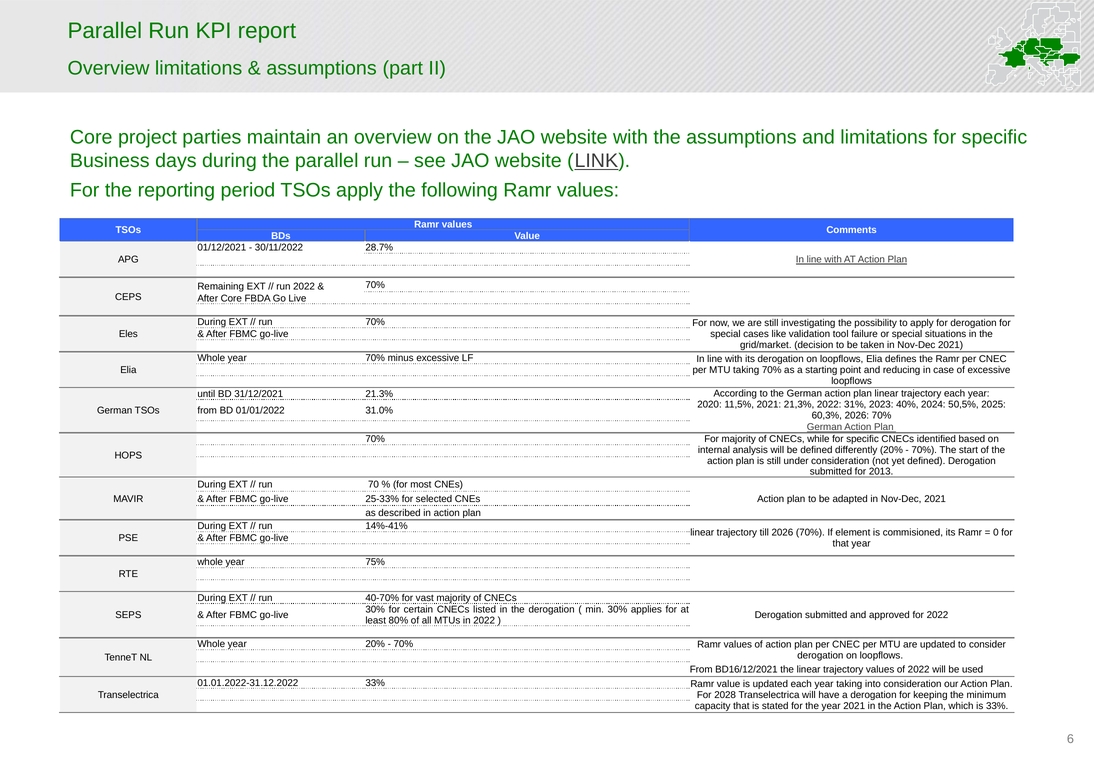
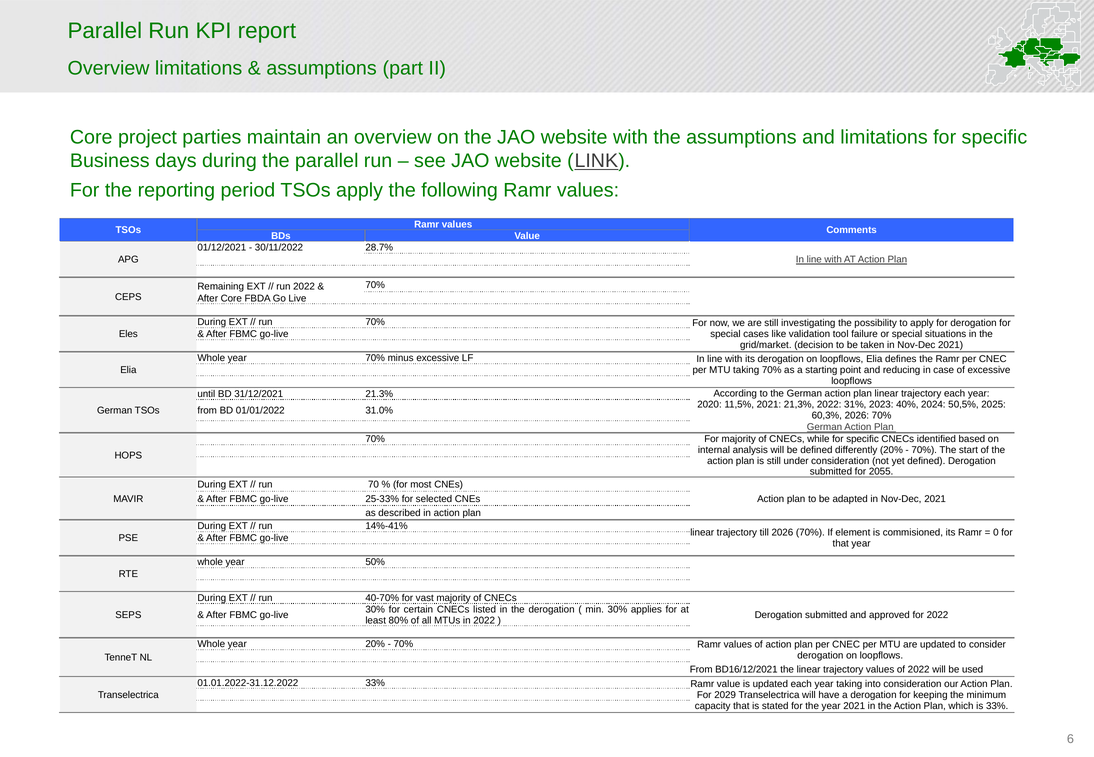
2013: 2013 -> 2055 (881, 472)
75%: 75% -> 50% (375, 562)
2028: 2028 -> 2029 (725, 695)
